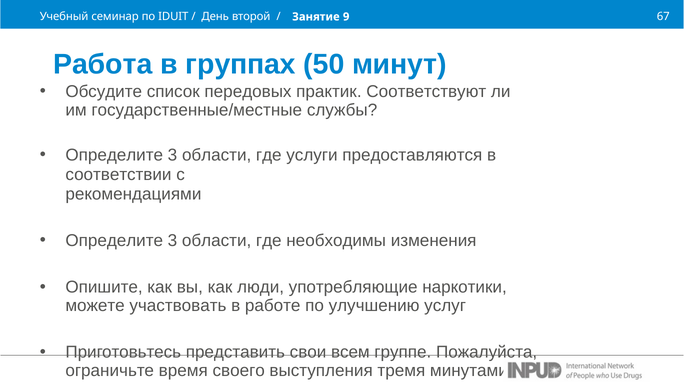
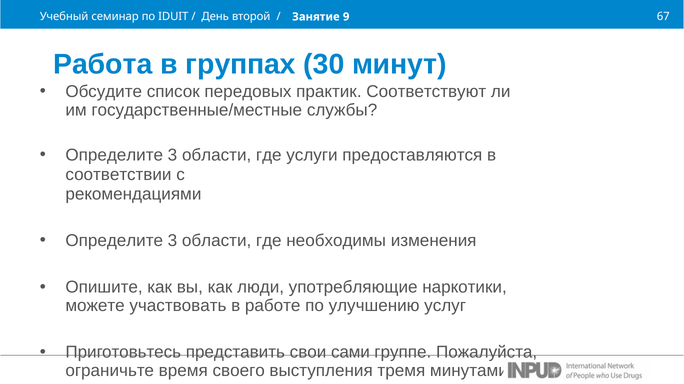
50: 50 -> 30 (324, 65)
всем: всем -> сами (350, 353)
